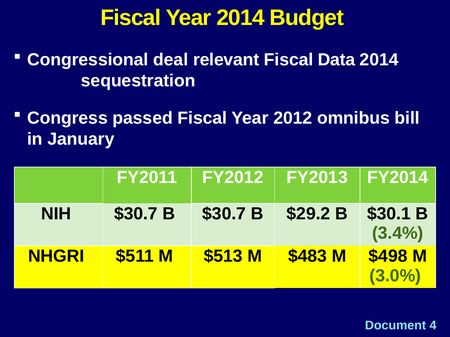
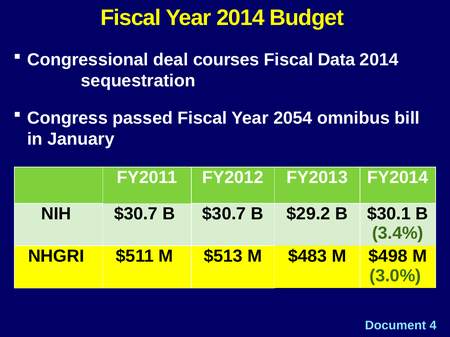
relevant: relevant -> courses (226, 60)
2012: 2012 -> 2054 (293, 118)
